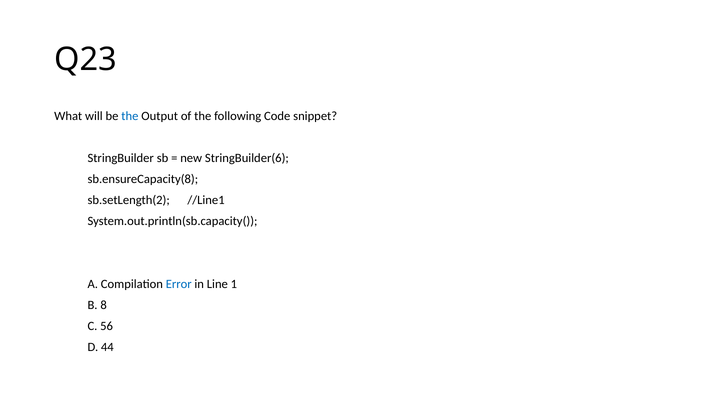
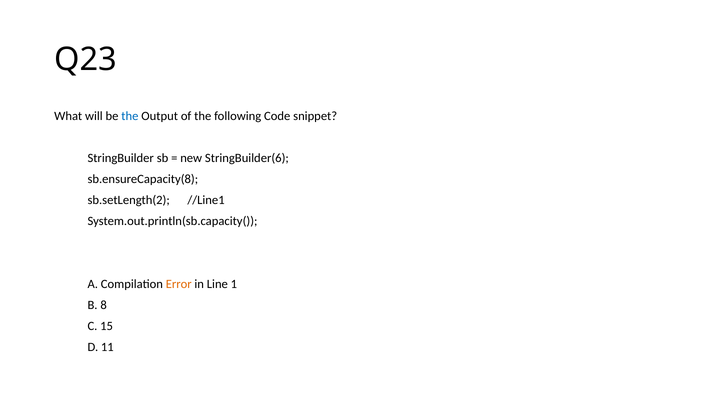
Error colour: blue -> orange (179, 284)
56: 56 -> 15 (107, 326)
44: 44 -> 11 (107, 347)
